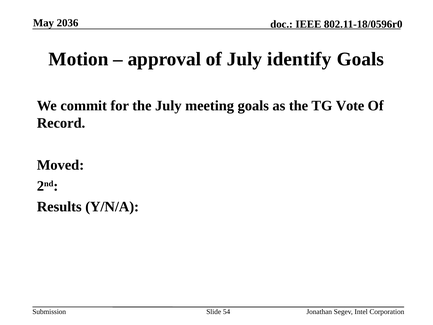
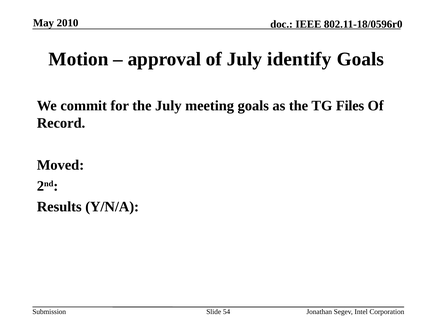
2036: 2036 -> 2010 (68, 23)
Vote: Vote -> Files (350, 106)
